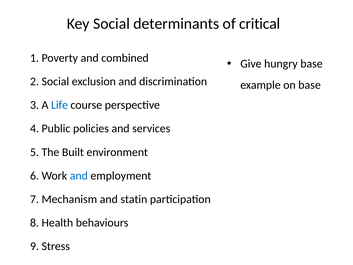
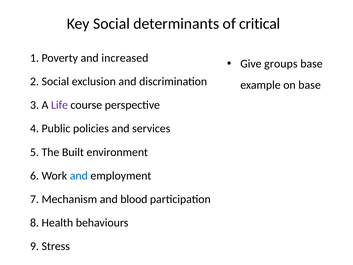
combined: combined -> increased (125, 58)
hungry: hungry -> groups (281, 64)
Life colour: blue -> purple (59, 105)
statin: statin -> blood (134, 199)
